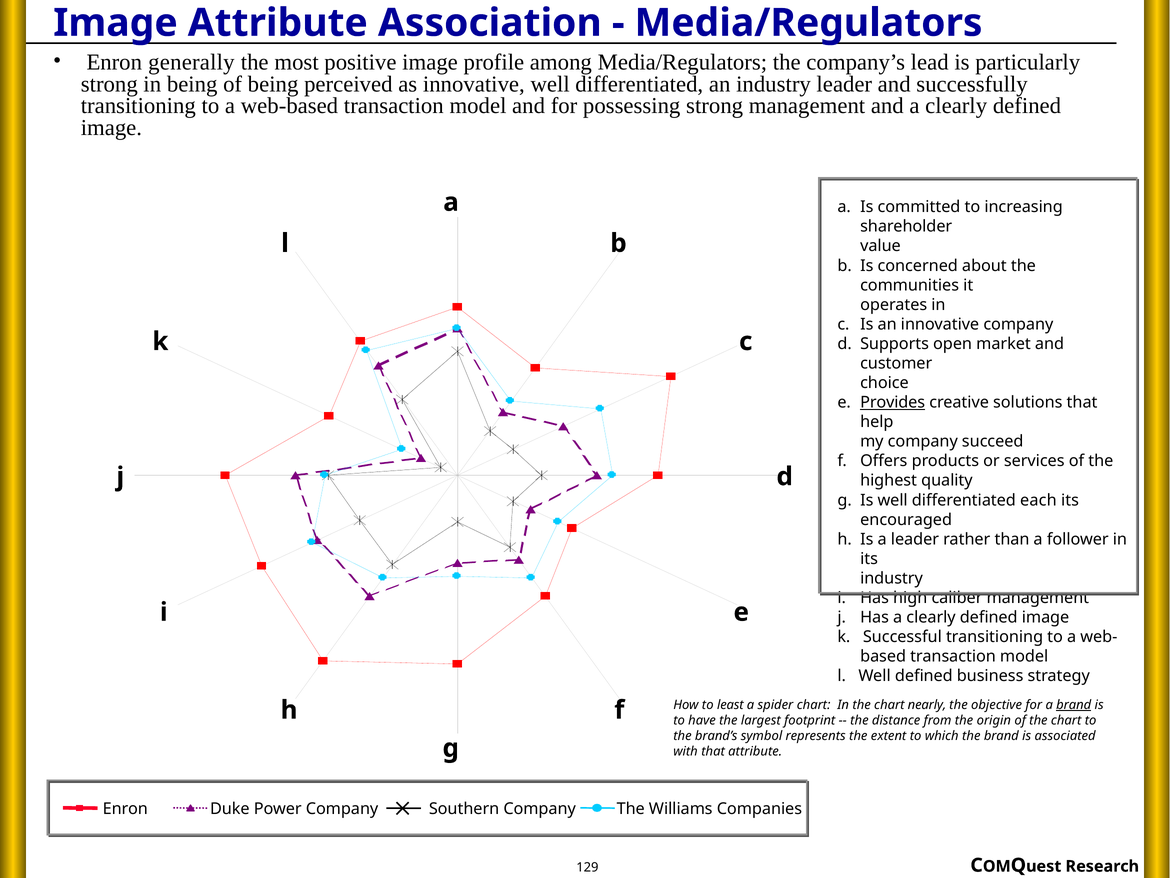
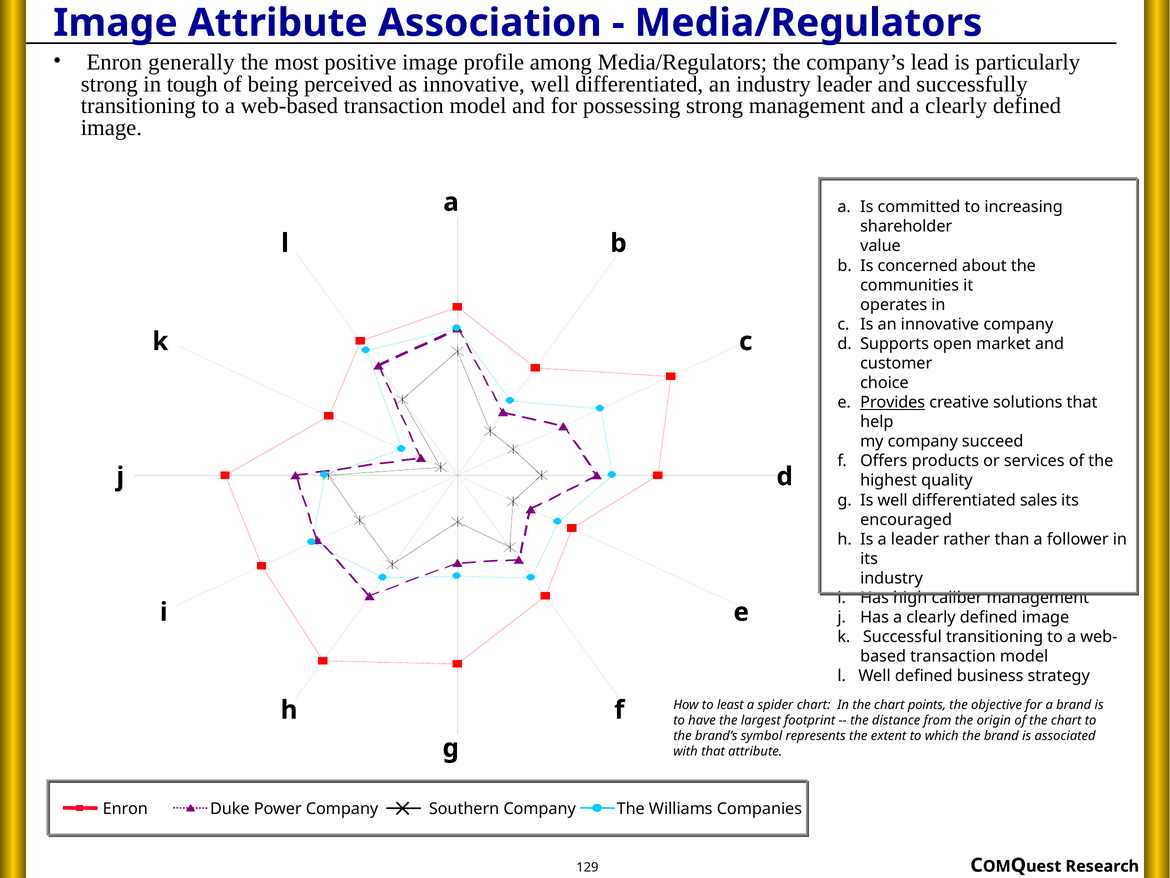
in being: being -> tough (192, 84)
each: each -> sales (1039, 500)
nearly: nearly -> points (927, 704)
brand underline: present -> none (1074, 704)
